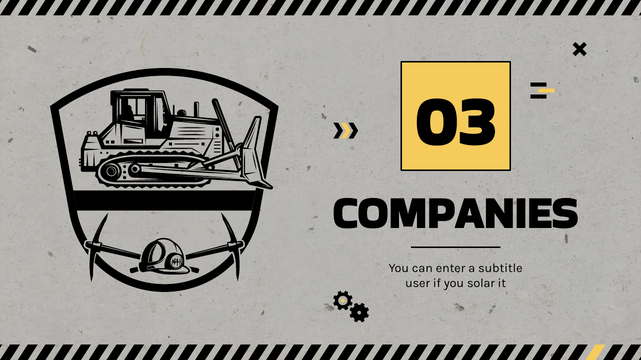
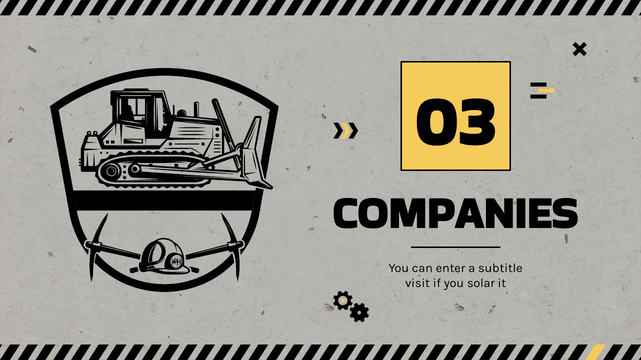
user: user -> visit (418, 284)
